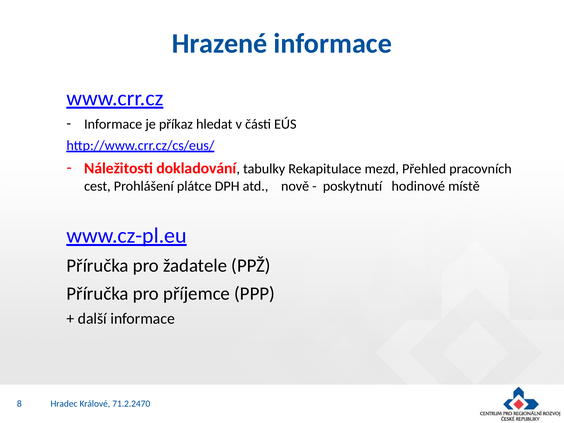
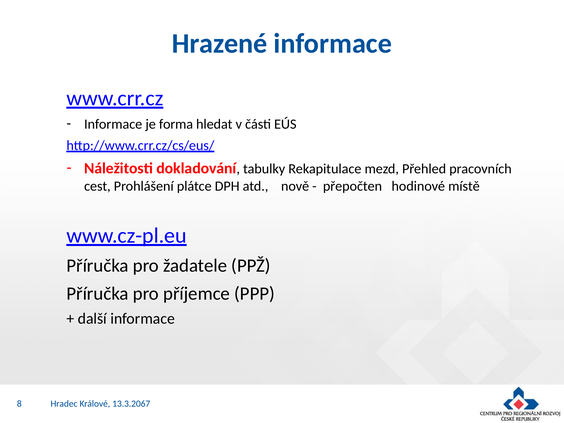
příkaz: příkaz -> forma (176, 124)
poskytnutí: poskytnutí -> přepočten (352, 186)
71.2.2470: 71.2.2470 -> 13.3.2067 (131, 404)
